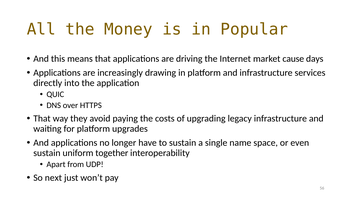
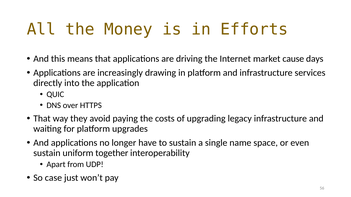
Popular: Popular -> Efforts (254, 29)
next: next -> case (53, 178)
